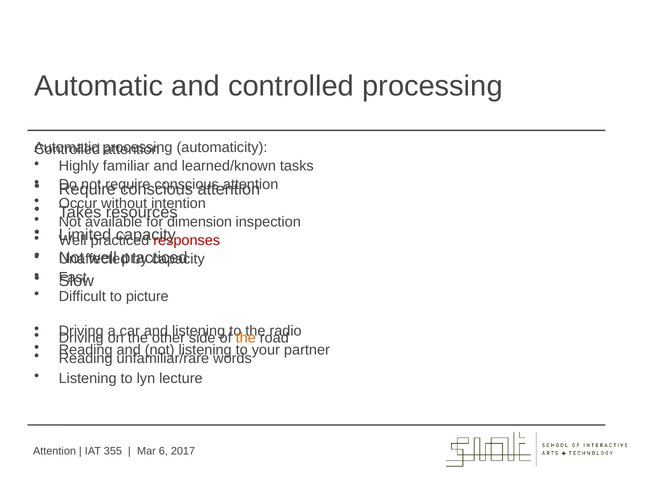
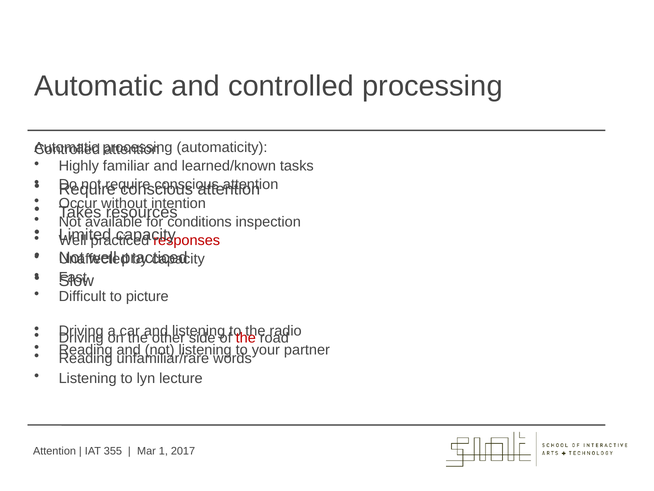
dimension: dimension -> conditions (199, 222)
the colour: orange -> red (246, 338)
6: 6 -> 1 (163, 451)
